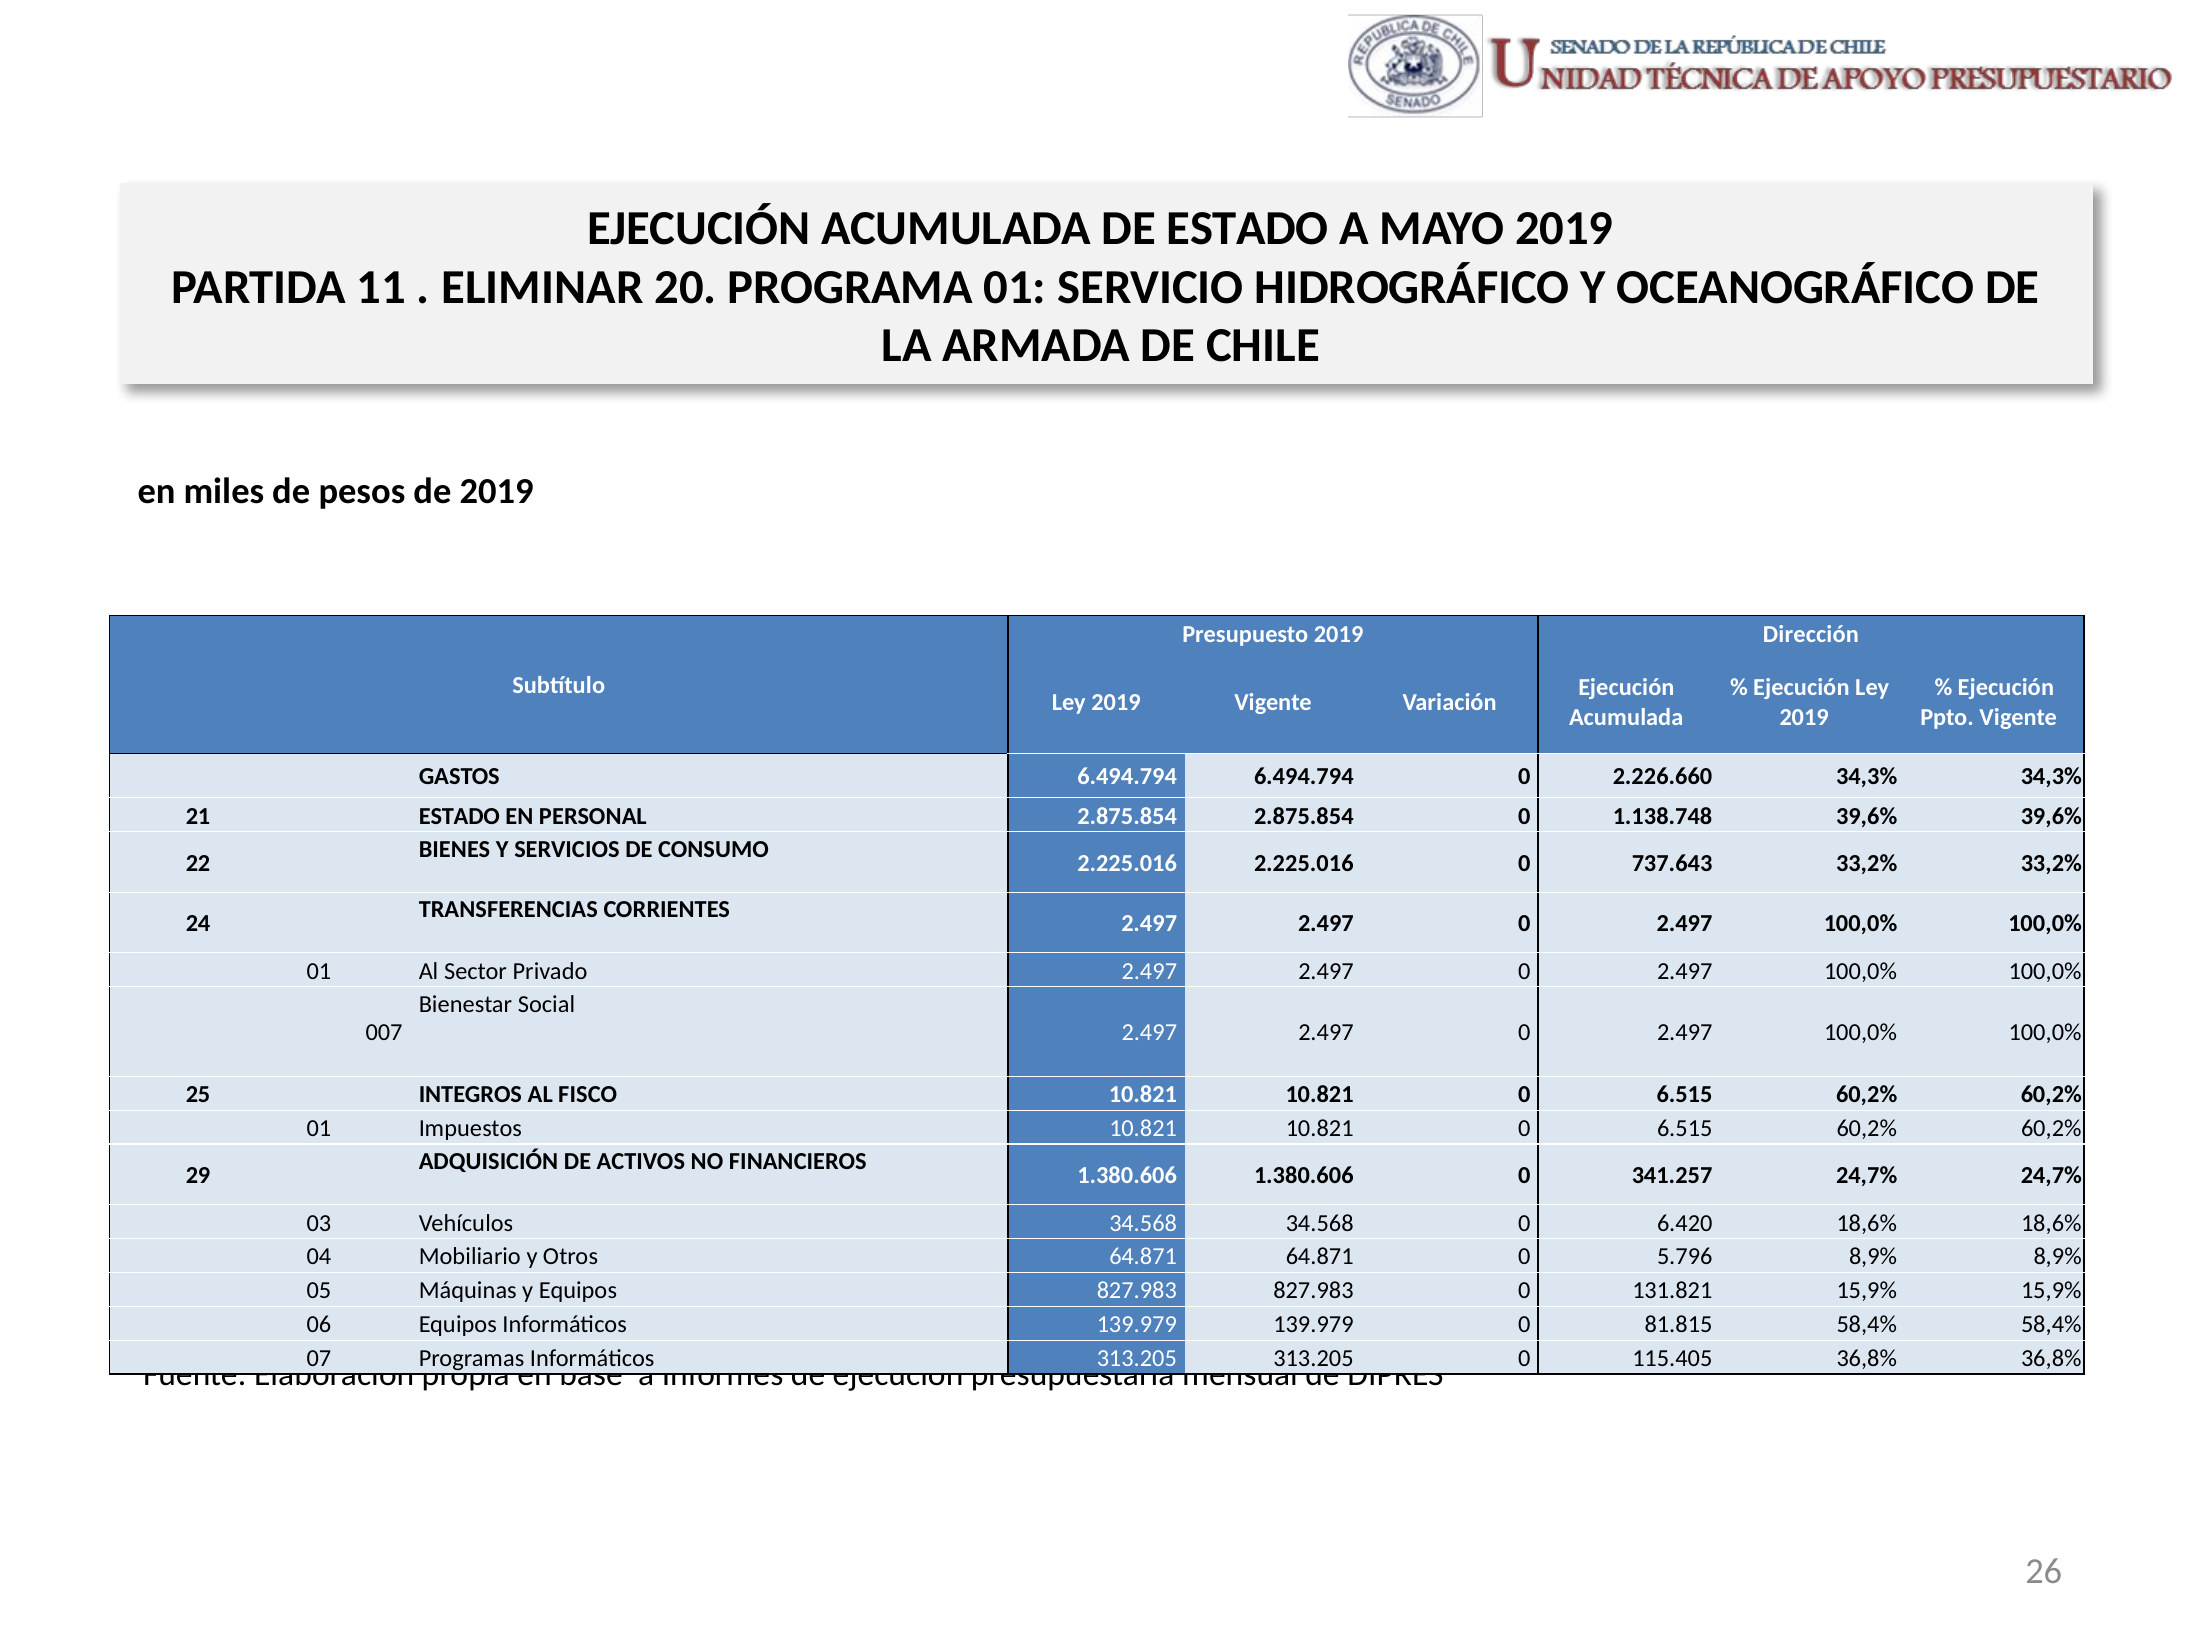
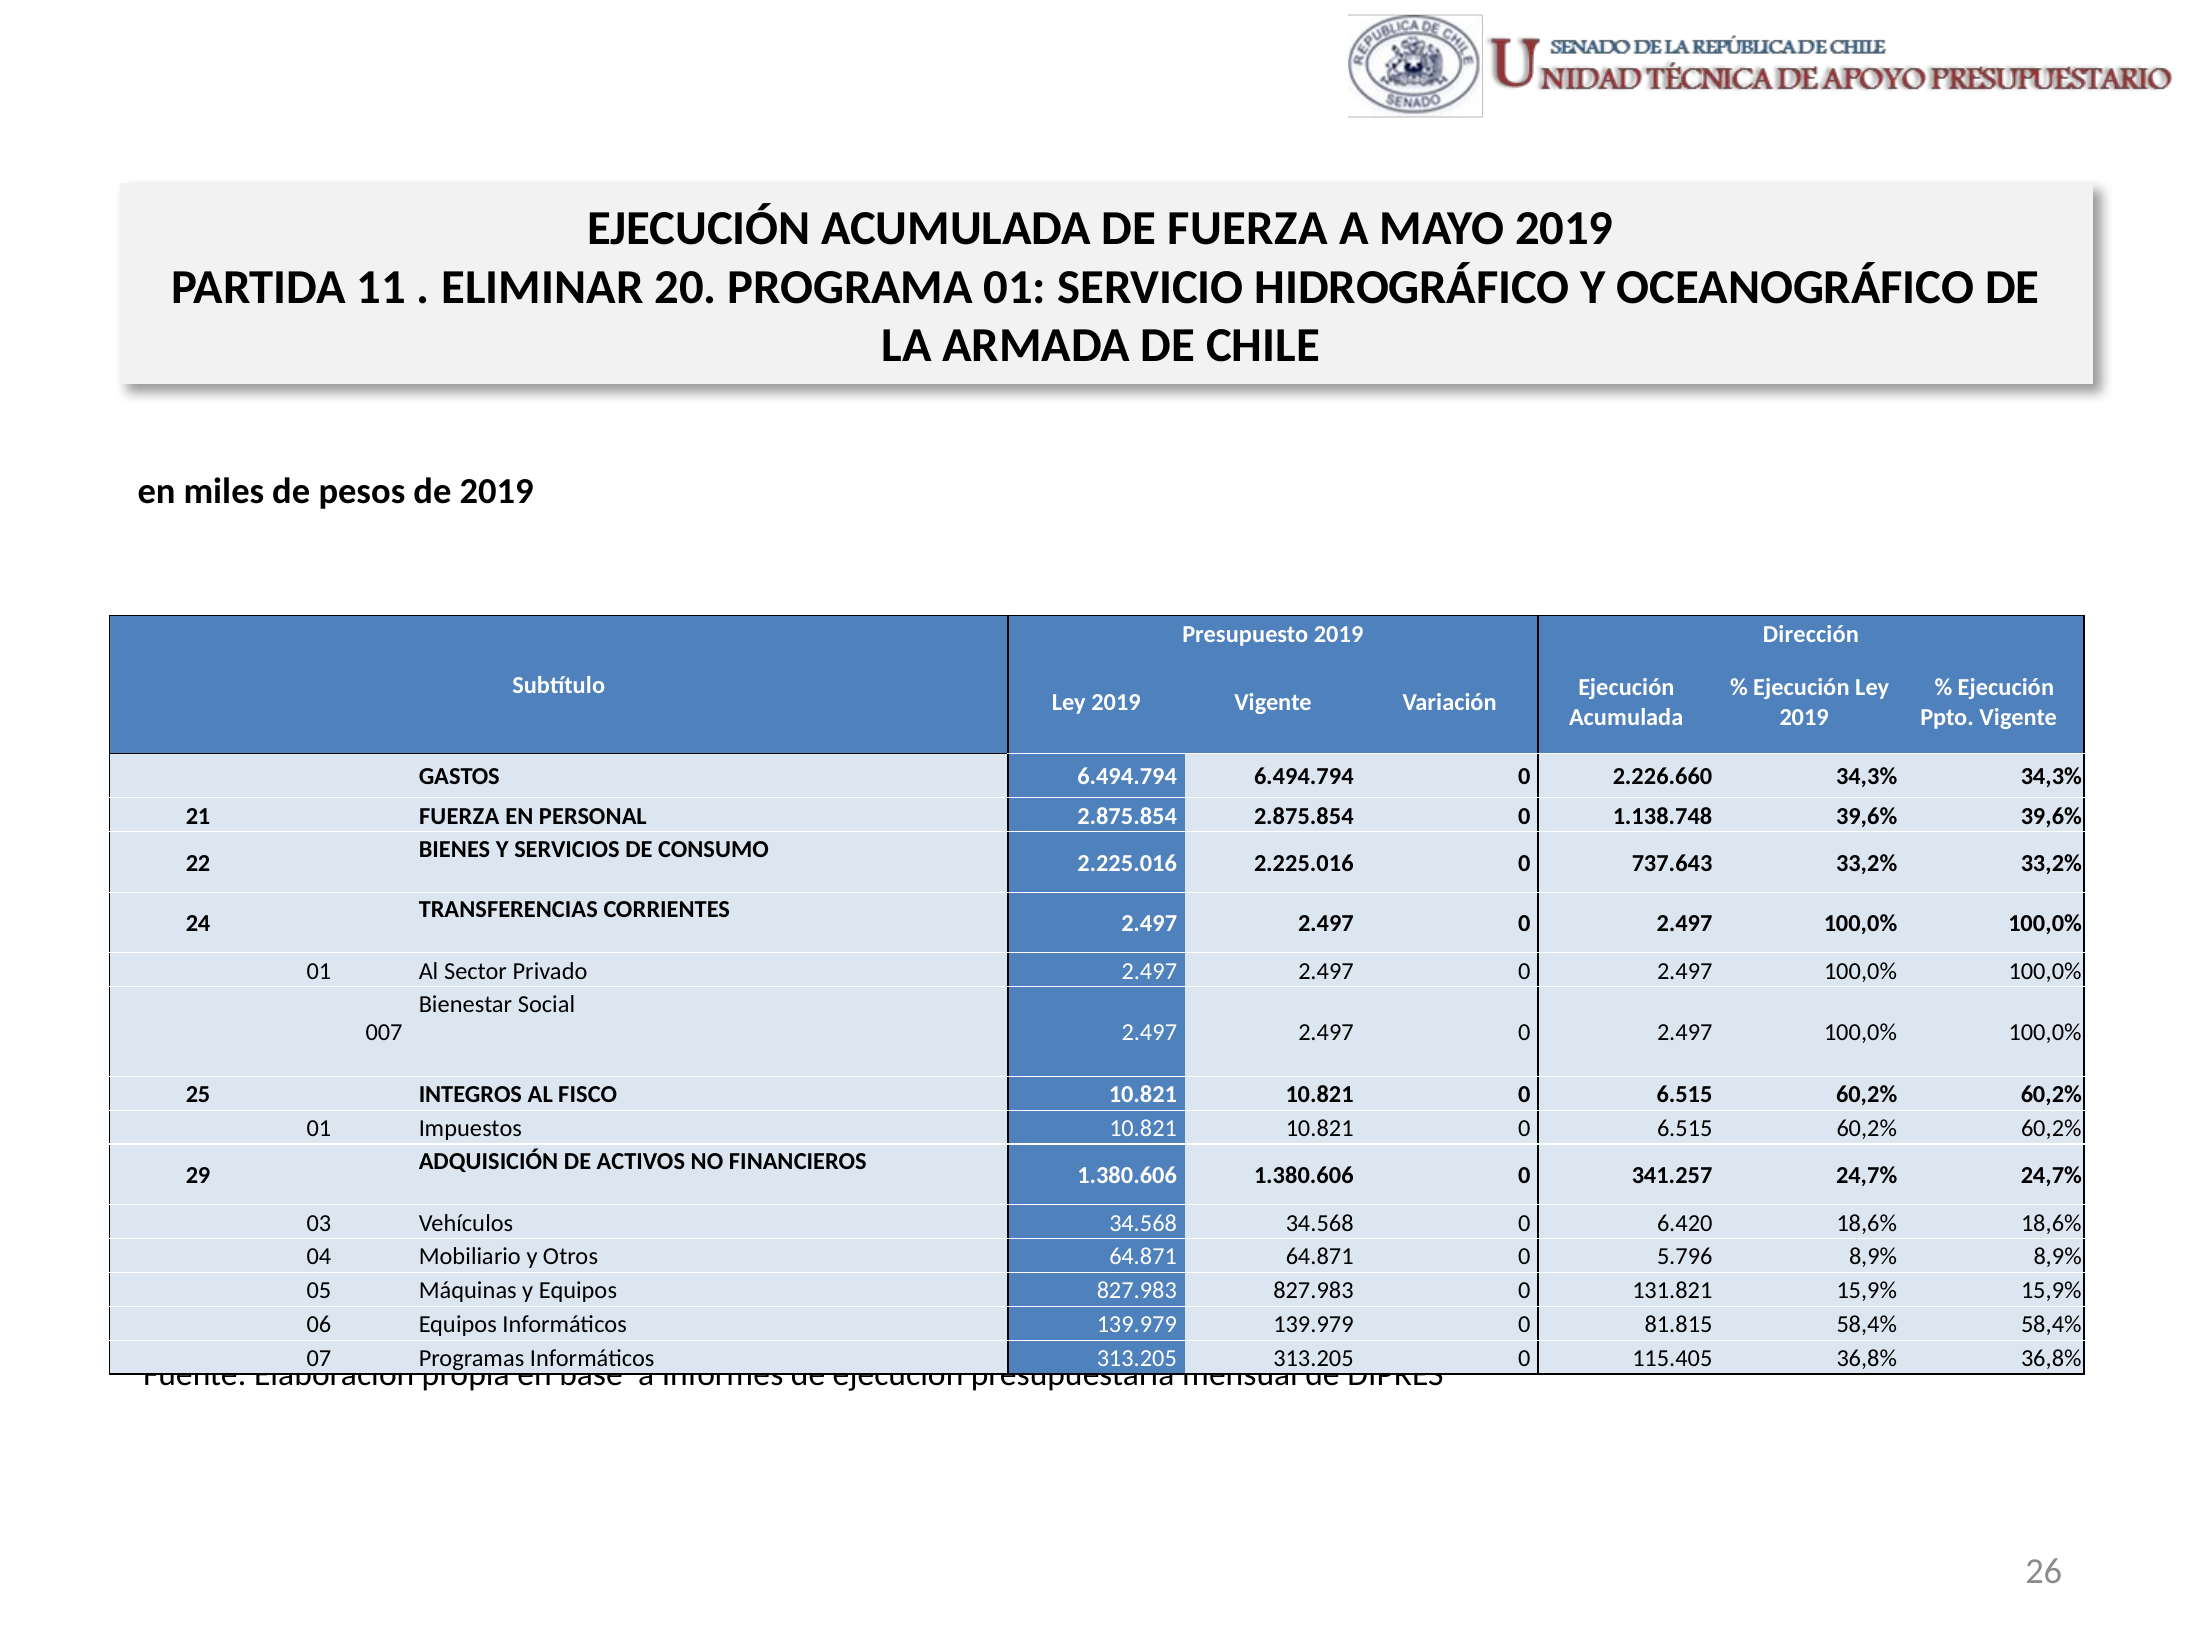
DE ESTADO: ESTADO -> FUERZA (1247, 229)
21 ESTADO: ESTADO -> FUERZA (459, 816)
